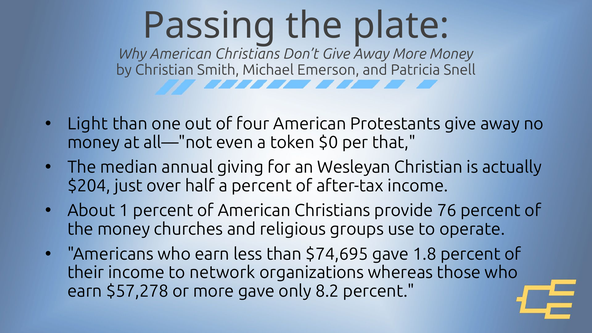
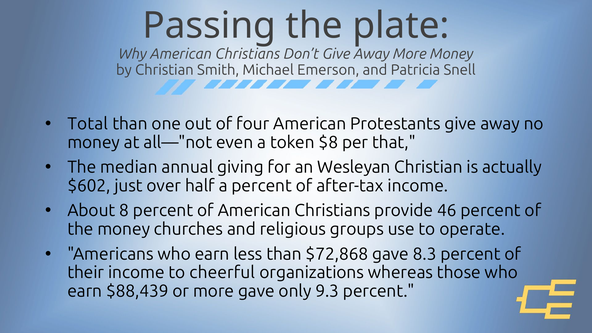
Light: Light -> Total (88, 124)
$0: $0 -> $8 (328, 142)
$204: $204 -> $602 (89, 186)
1: 1 -> 8 (124, 211)
76: 76 -> 46 (447, 211)
$74,695: $74,695 -> $72,868 (337, 254)
1.8: 1.8 -> 8.3 (425, 254)
network: network -> cheerful (222, 273)
$57,278: $57,278 -> $88,439 (137, 291)
8.2: 8.2 -> 9.3 (327, 291)
